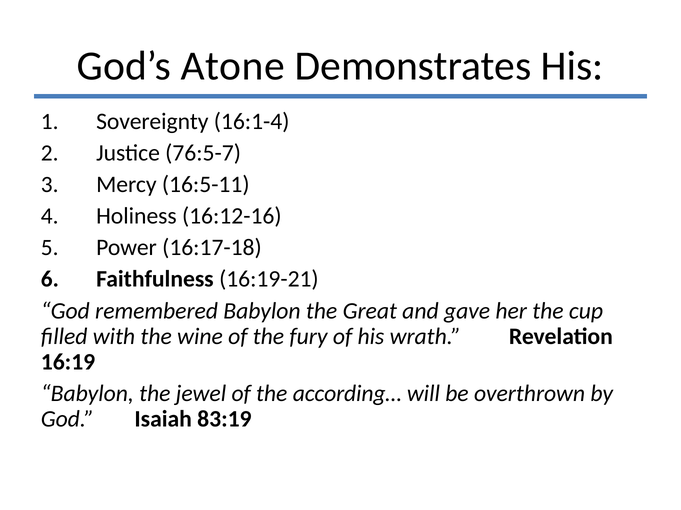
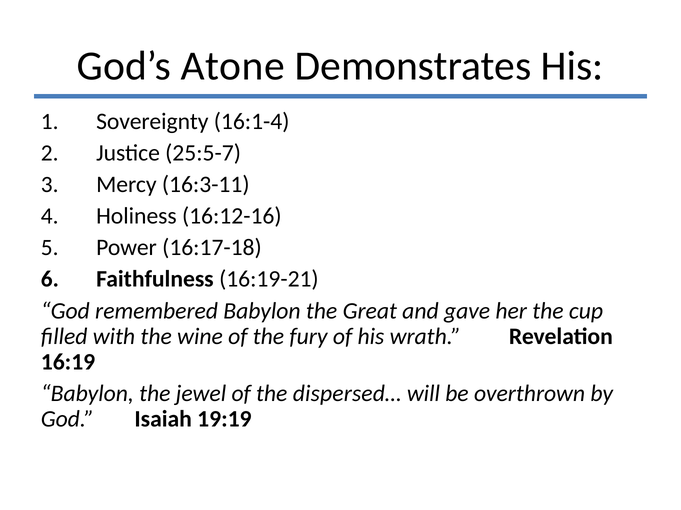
76:5-7: 76:5-7 -> 25:5-7 (203, 153)
16:5-11: 16:5-11 -> 16:3-11 (206, 185)
according…: according… -> dispersed… (347, 394)
83:19: 83:19 -> 19:19 (224, 419)
